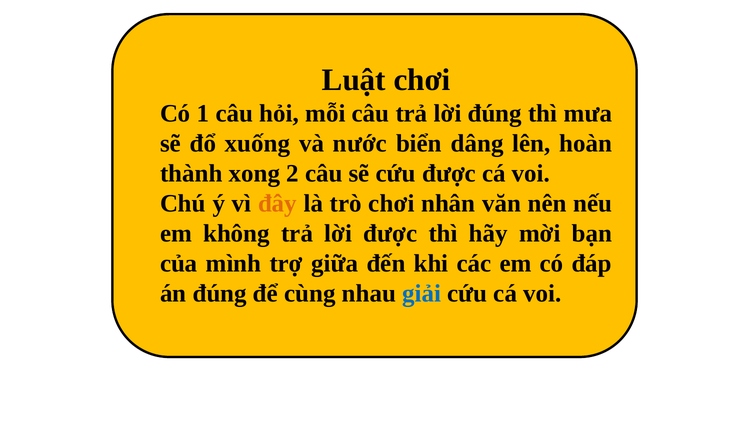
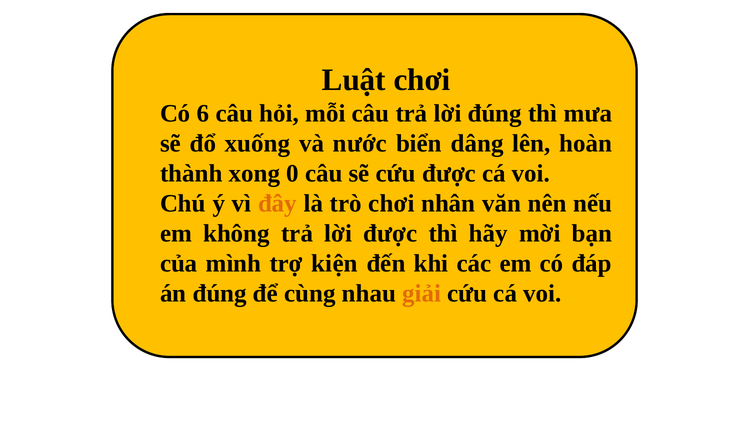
1: 1 -> 6 (203, 113)
2: 2 -> 0 (293, 173)
giữa: giữa -> kiện (335, 263)
giải colour: blue -> orange (422, 293)
